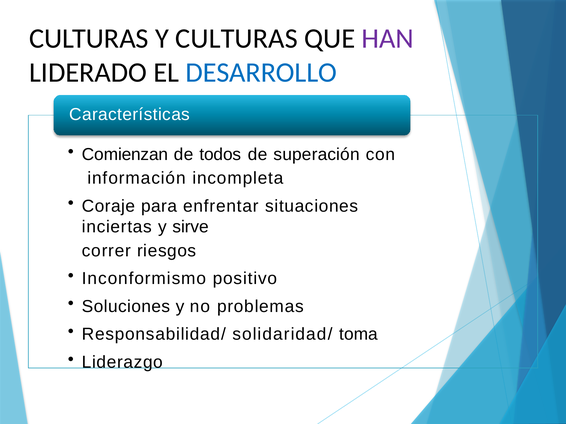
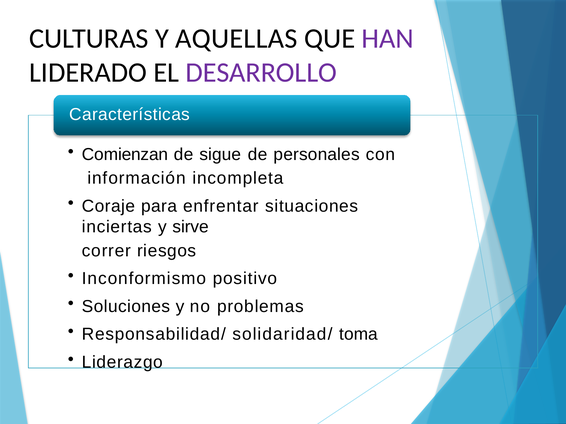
Y CULTURAS: CULTURAS -> AQUELLAS (236, 39)
DESARROLLO colour: blue -> purple (261, 73)
todos: todos -> sigue (220, 155)
superación: superación -> personales (317, 155)
